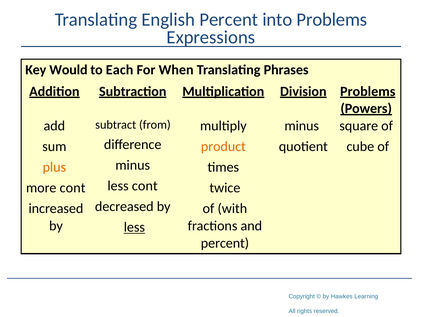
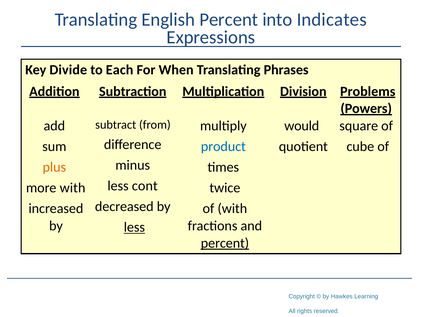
into Problems: Problems -> Indicates (332, 20)
Would: Would -> Divide (68, 70)
minus: minus -> would (302, 126)
product colour: orange -> blue (223, 146)
more cont: cont -> with (73, 188)
percent underline: none -> present (225, 243)
